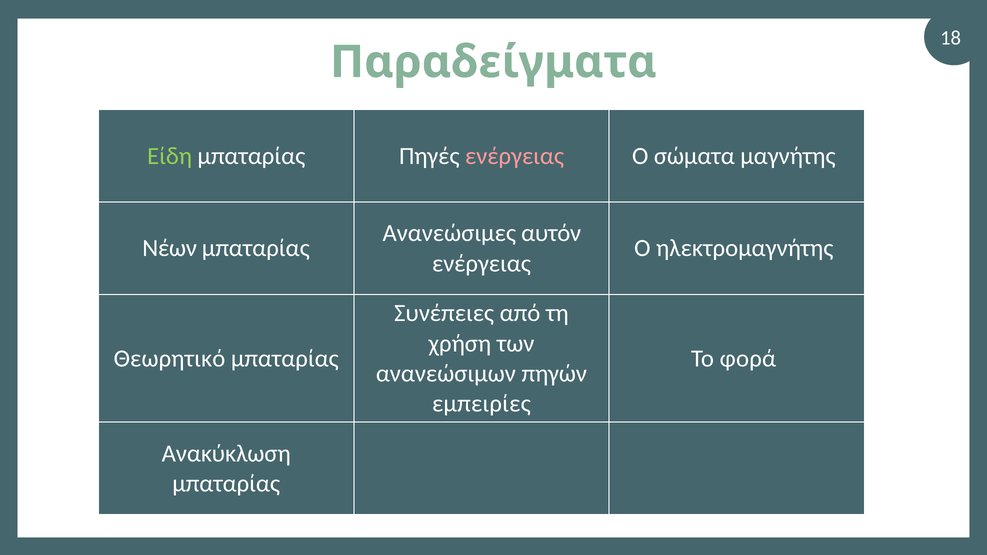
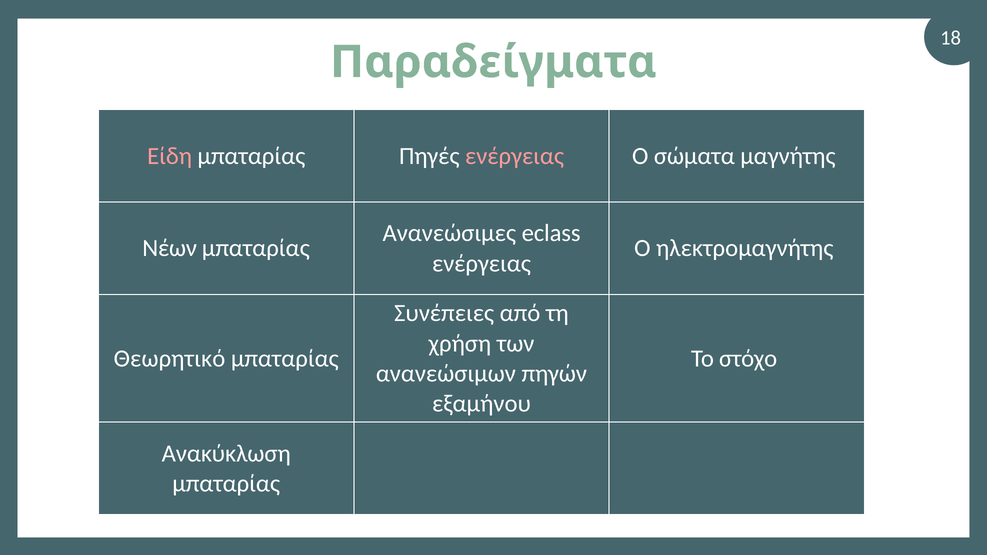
Είδη colour: light green -> pink (170, 156)
αυτόν: αυτόν -> eclass (551, 233)
φορά: φορά -> στόχο (748, 359)
εμπειρίες: εμπειρίες -> εξαμήνου (481, 404)
